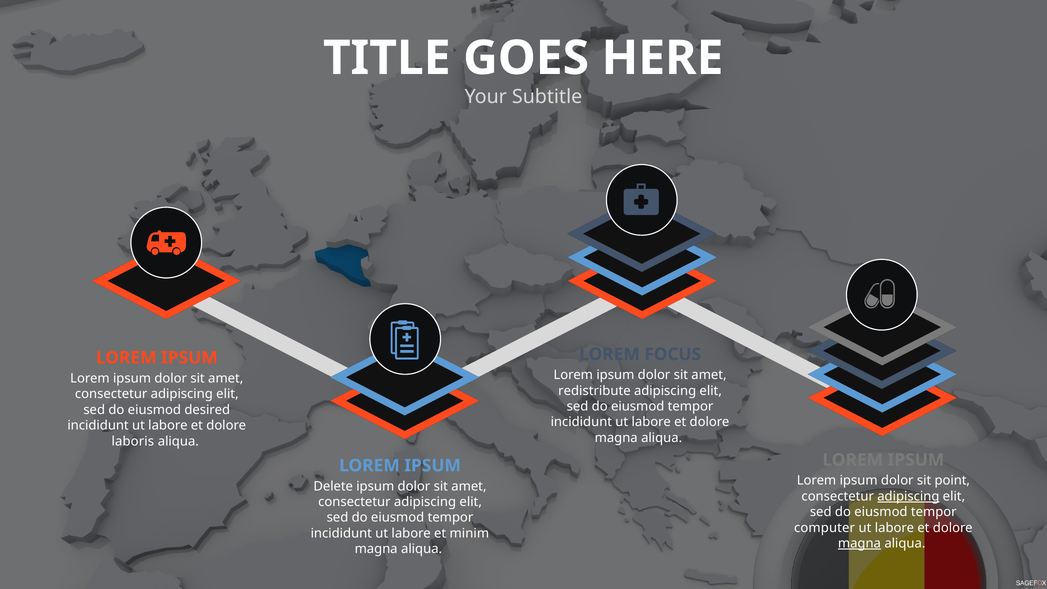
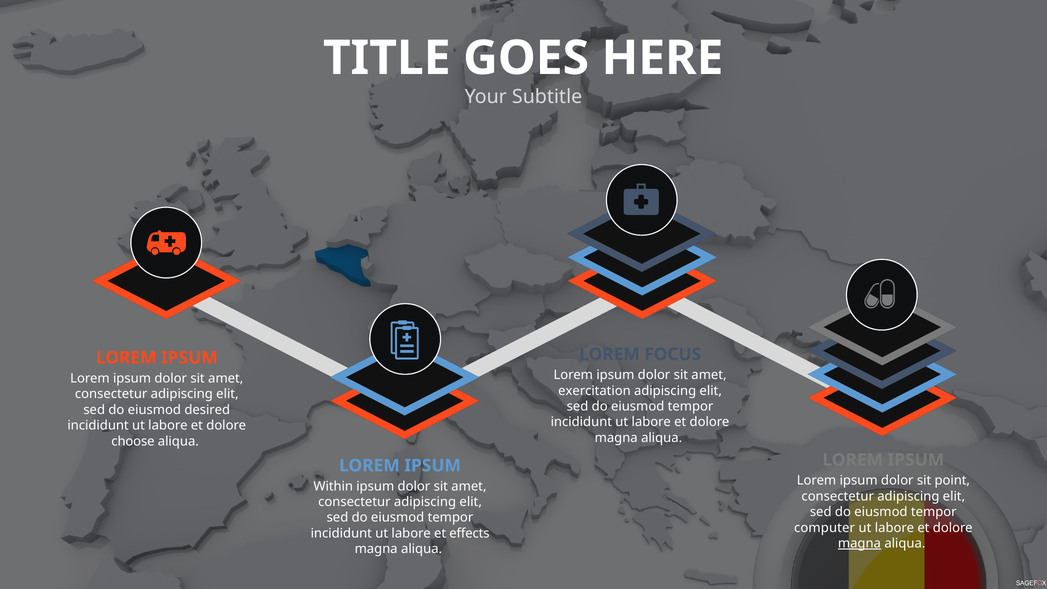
redistribute: redistribute -> exercitation (594, 391)
laboris: laboris -> choose (133, 441)
Delete: Delete -> Within (333, 486)
adipiscing underline: present -> none (908, 496)
minim: minim -> effects (469, 533)
